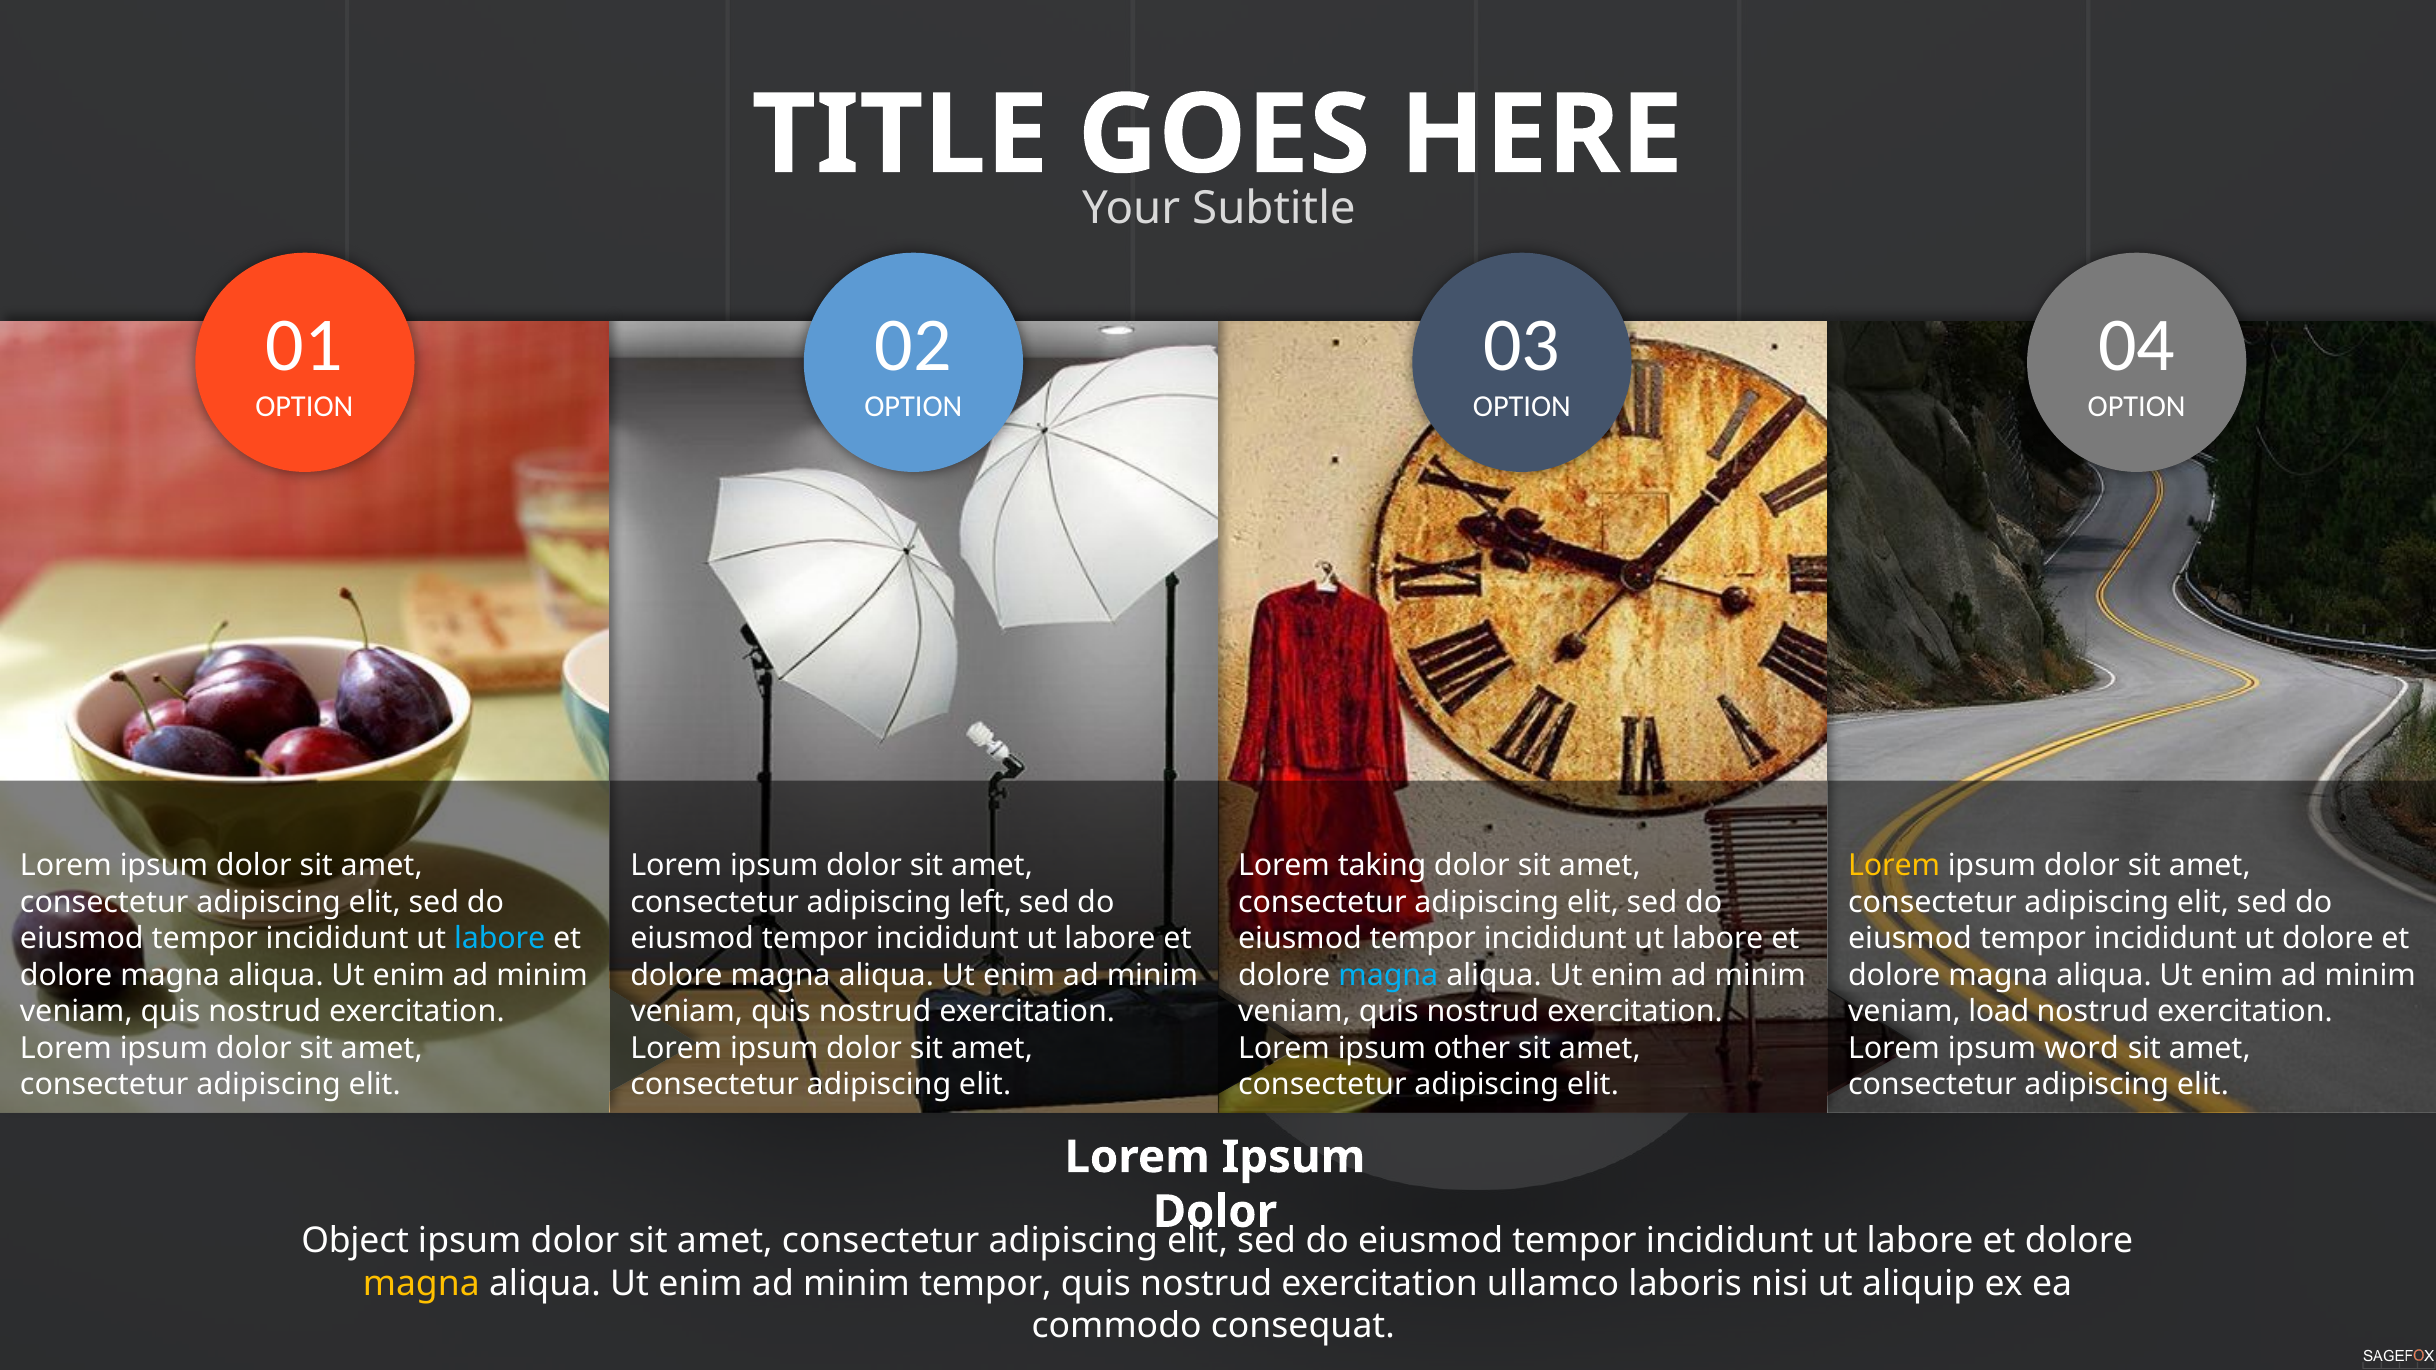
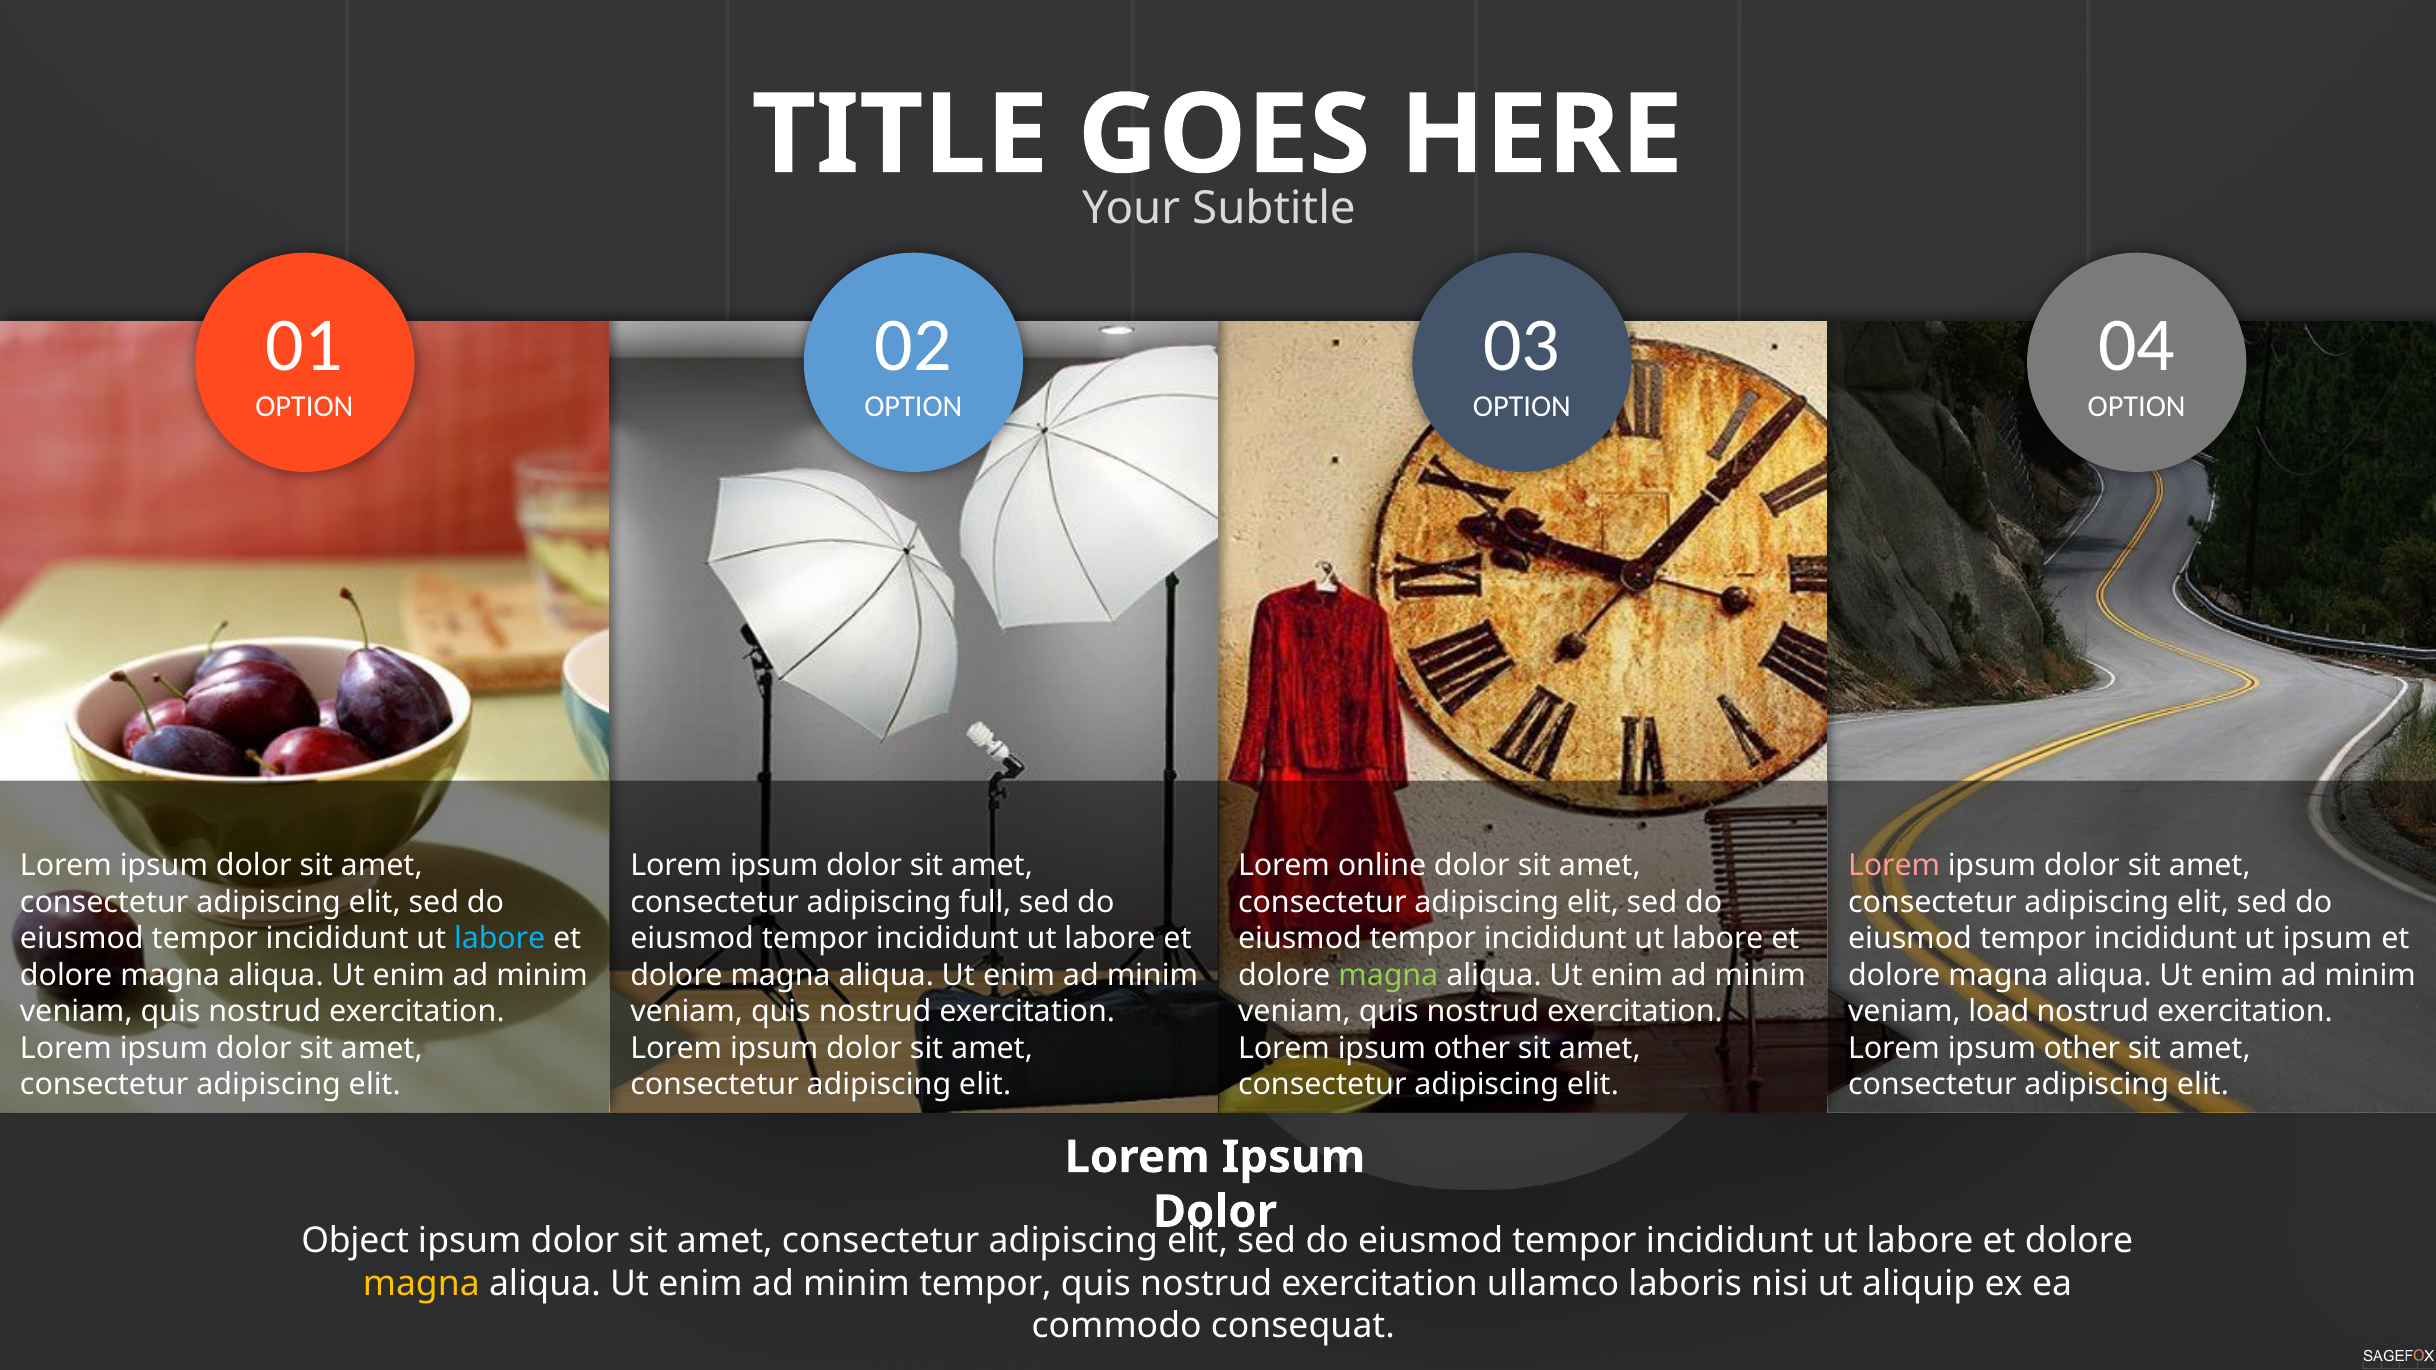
taking: taking -> online (1382, 866)
Lorem colour: yellow -> pink (1894, 866)
left: left -> full (985, 902)
ut dolore: dolore -> ipsum (2328, 939)
magna colour: light blue -> light green (1388, 975)
word: word -> other (2082, 1048)
